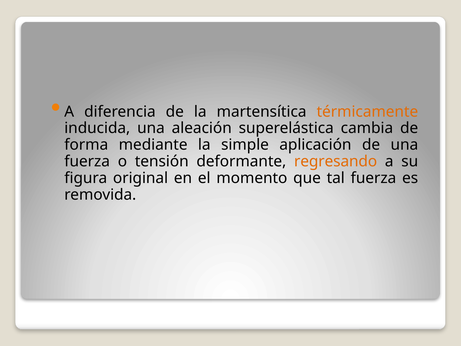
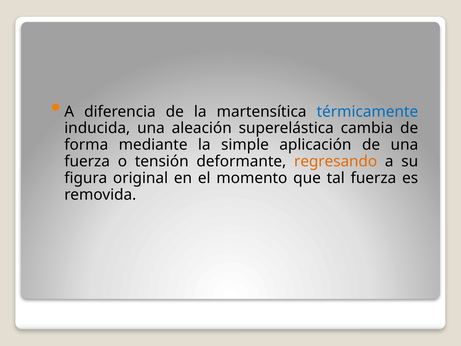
térmicamente colour: orange -> blue (367, 112)
